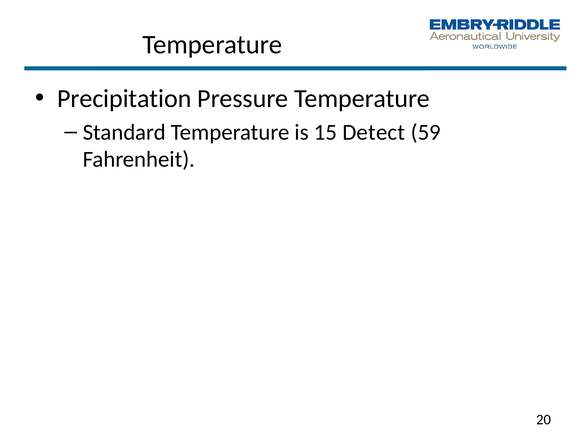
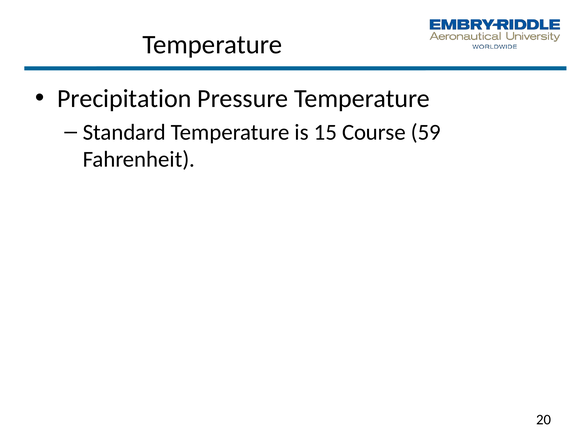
Detect: Detect -> Course (374, 132)
